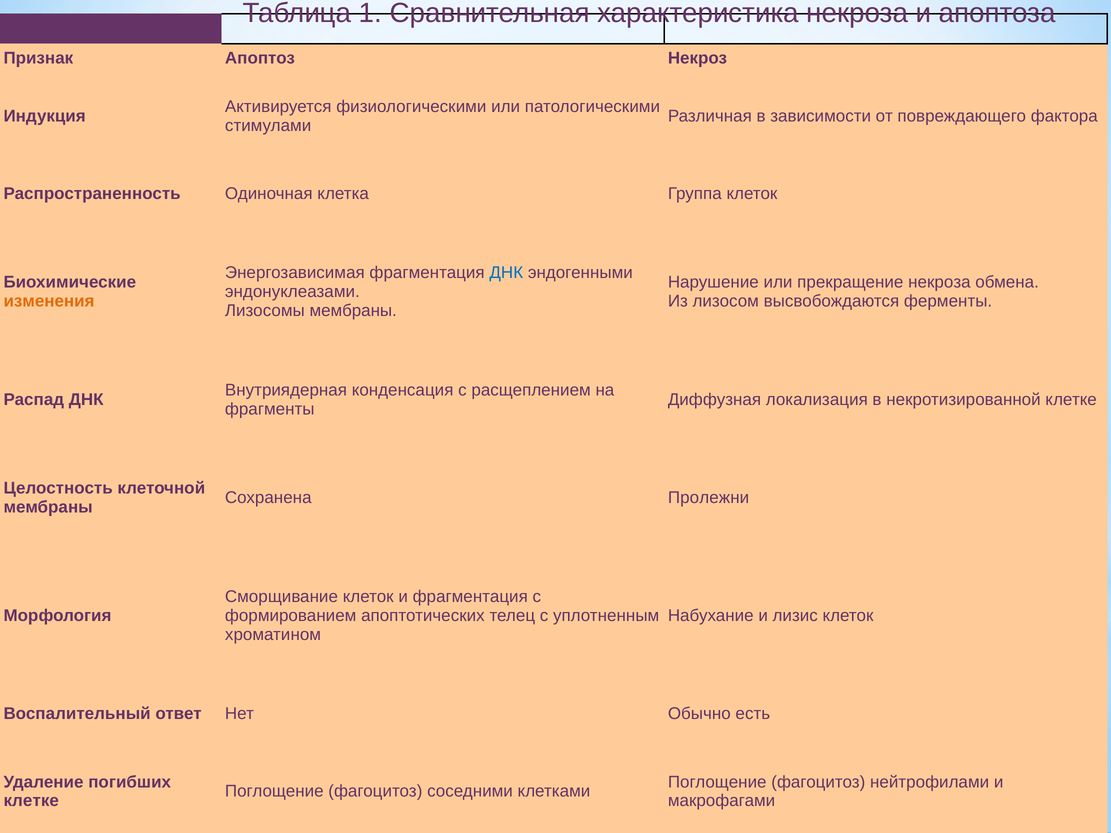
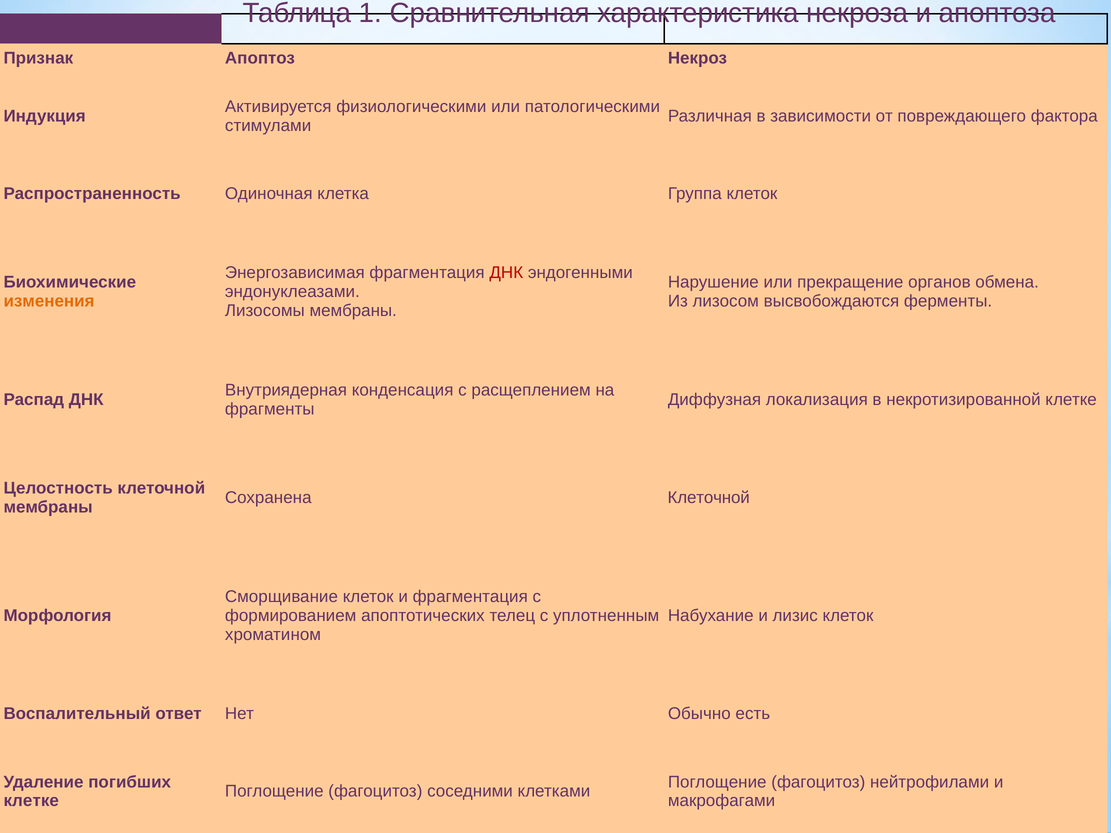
ДНК colour: blue -> red (506, 273)
прекращение некроза: некроза -> органов (939, 282)
Сохранена Пролежни: Пролежни -> Клеточной (709, 498)
